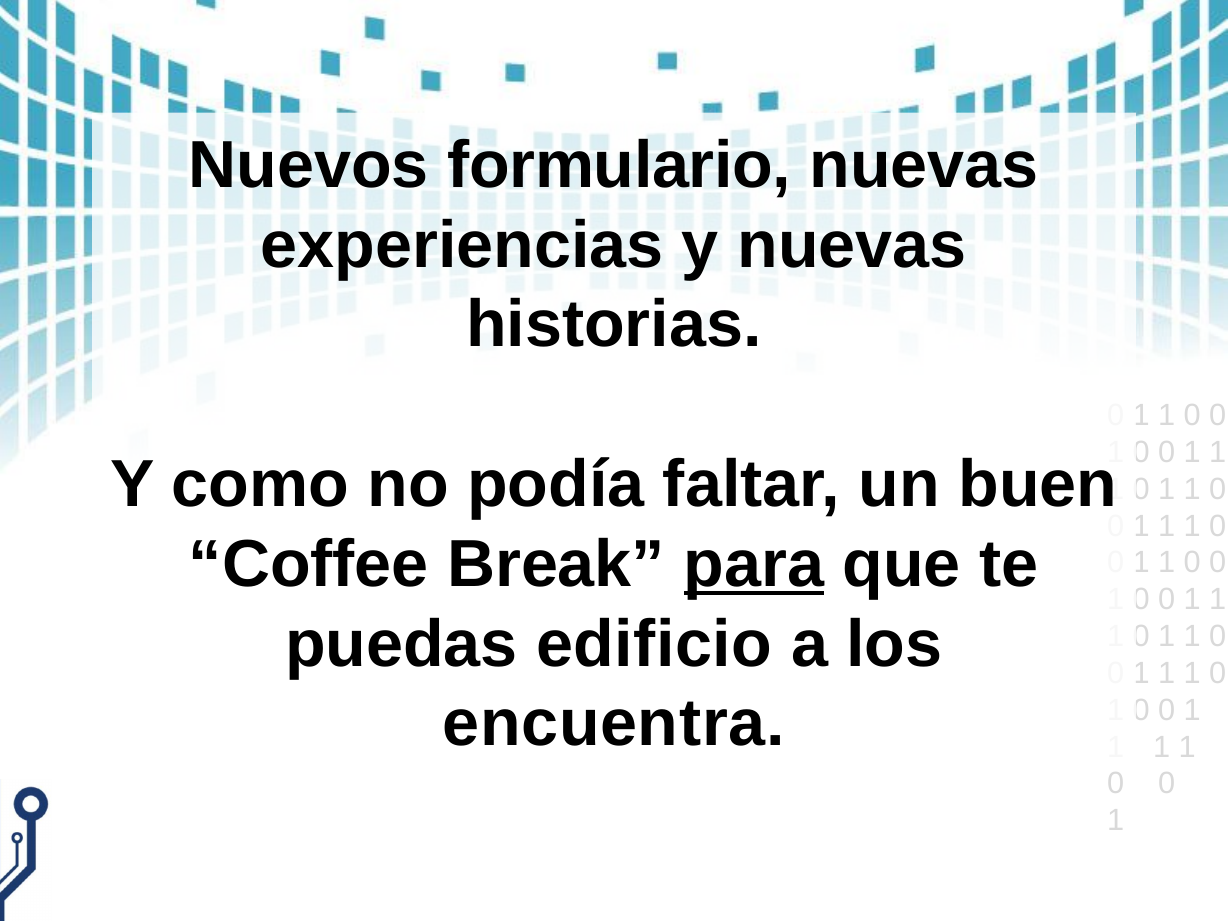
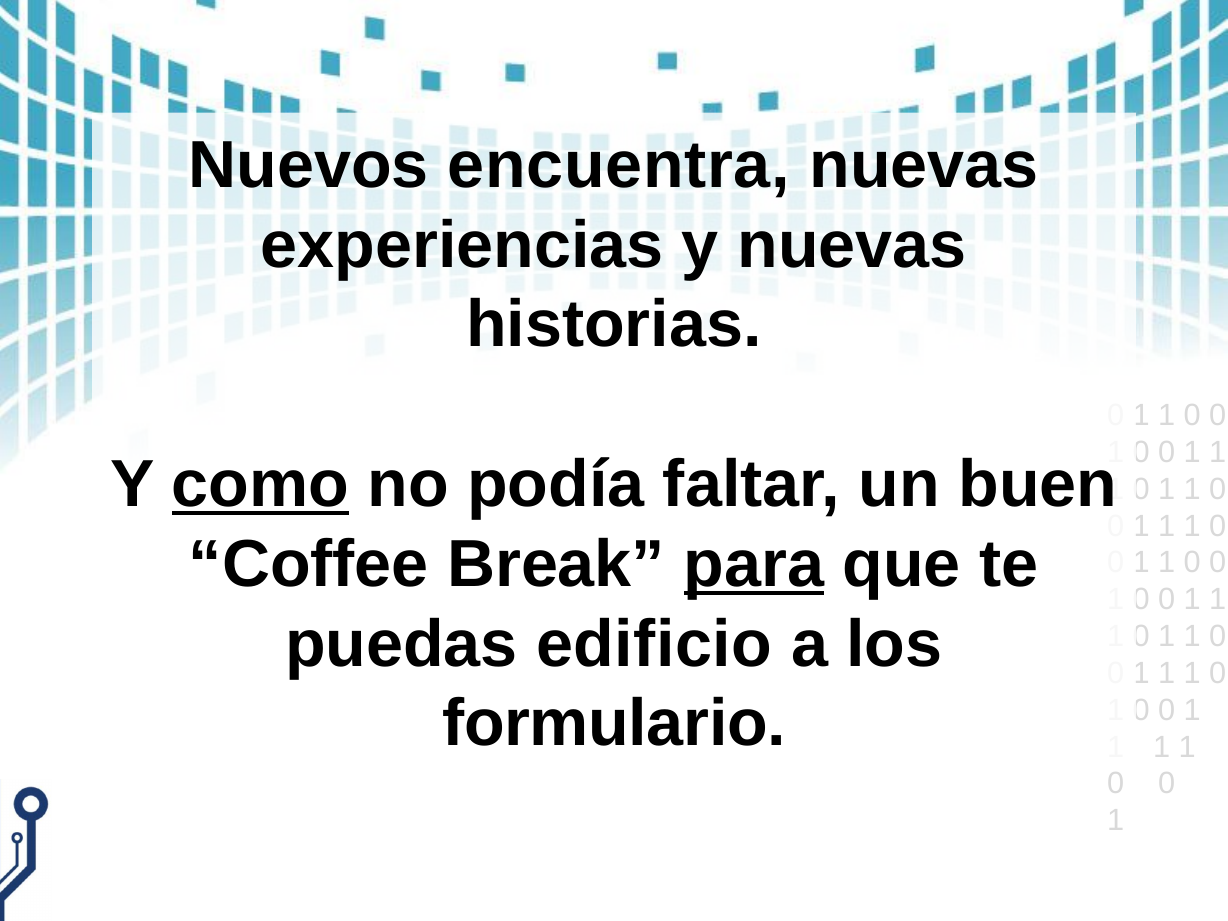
formulario: formulario -> encuentra (619, 165)
como underline: none -> present (260, 485)
encuentra: encuentra -> formulario (614, 724)
